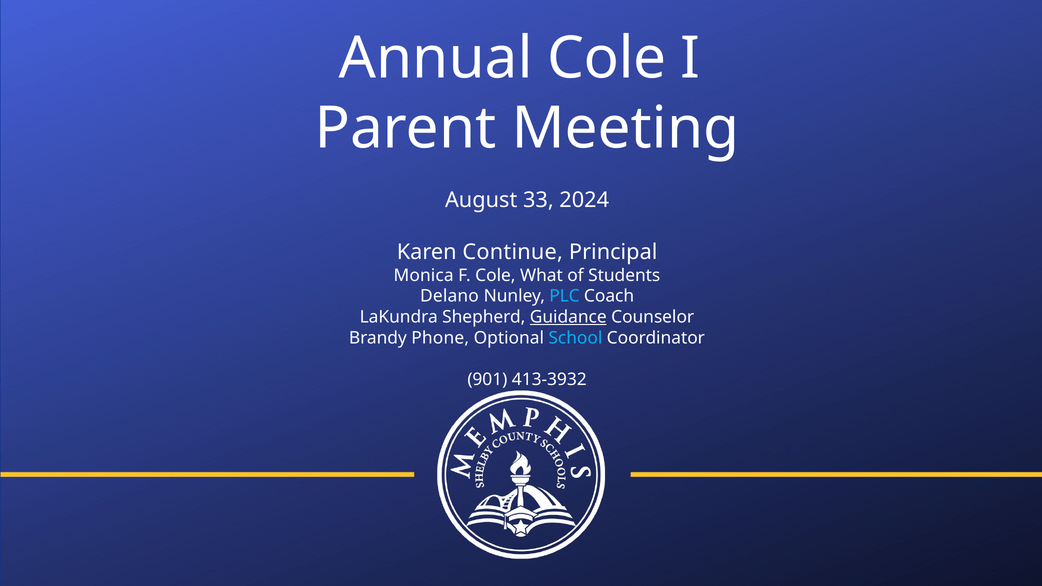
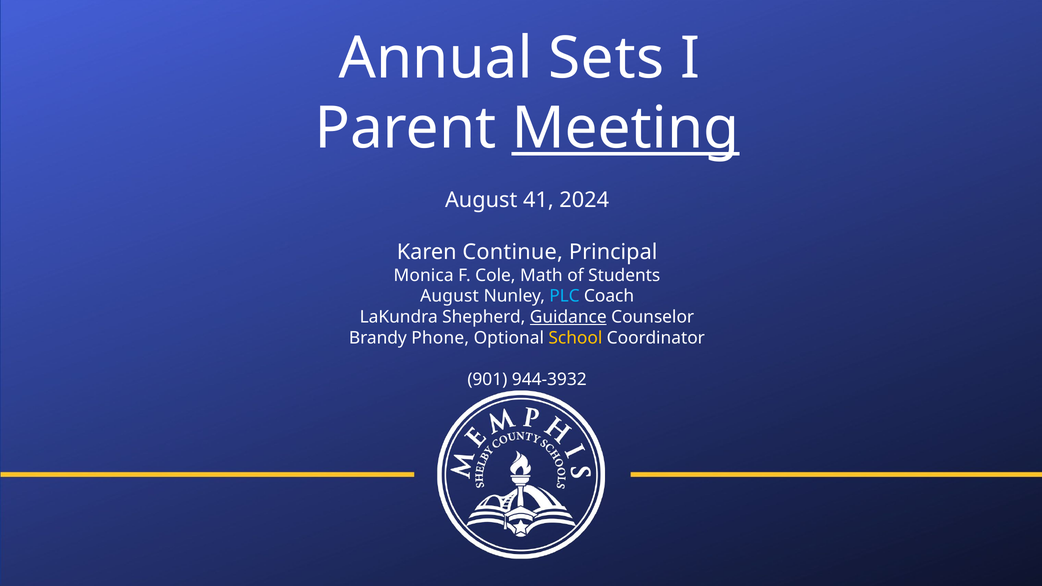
Annual Cole: Cole -> Sets (606, 58)
Meeting underline: none -> present (625, 129)
33: 33 -> 41 (538, 200)
What: What -> Math (541, 275)
Delano: Delano -> August (449, 296)
School colour: light blue -> yellow (575, 338)
413-3932: 413-3932 -> 944-3932 (549, 380)
